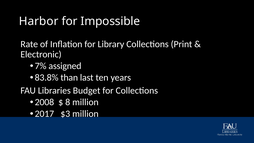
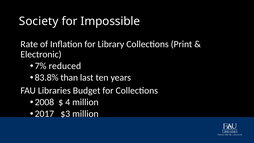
Harbor: Harbor -> Society (39, 21)
assigned: assigned -> reduced (65, 66)
8: 8 -> 4 (68, 102)
